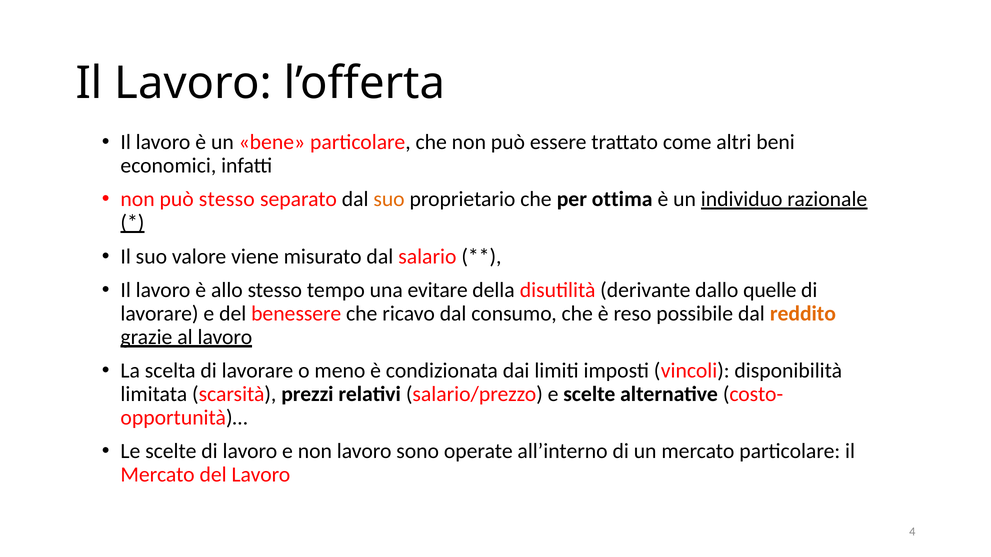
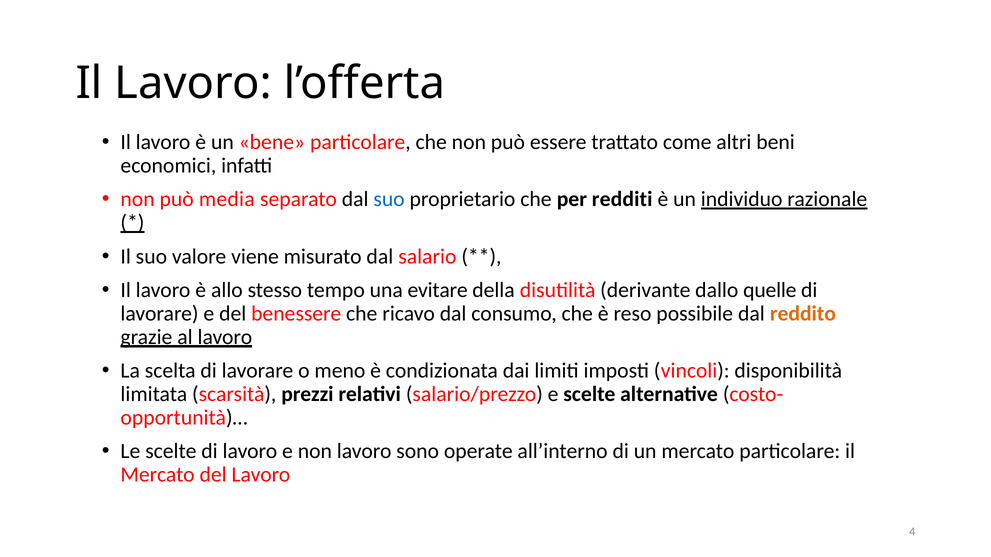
può stesso: stesso -> media (227, 199)
suo colour: orange -> blue (389, 199)
ottima: ottima -> redditi (622, 199)
